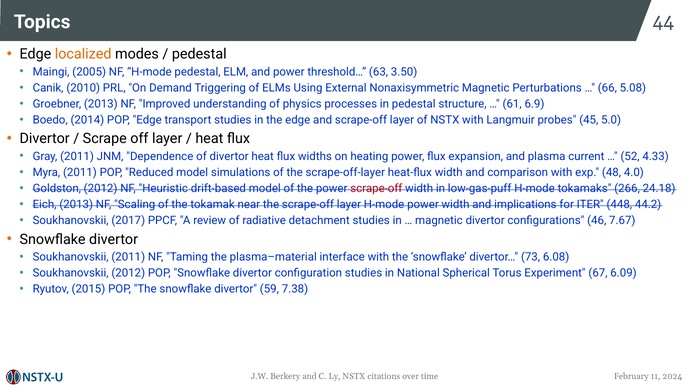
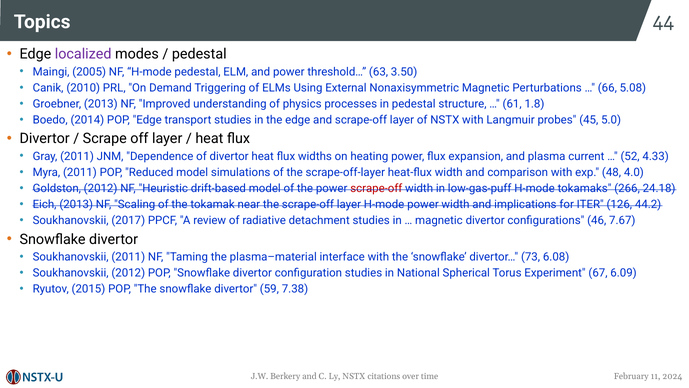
localized colour: orange -> purple (83, 54)
6.9: 6.9 -> 1.8 (534, 104)
448: 448 -> 126 (619, 204)
